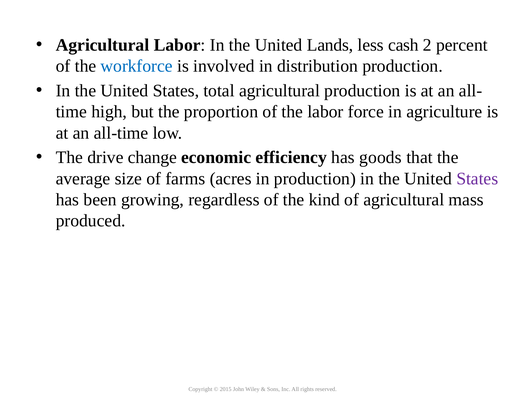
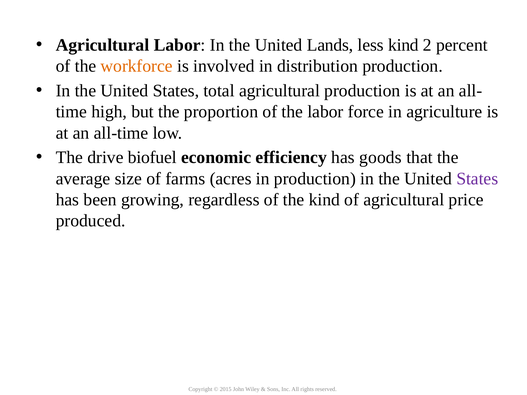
less cash: cash -> kind (403, 45)
workforce colour: blue -> orange (137, 66)
change: change -> biofuel (152, 158)
mass: mass -> price (466, 200)
